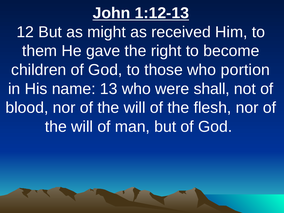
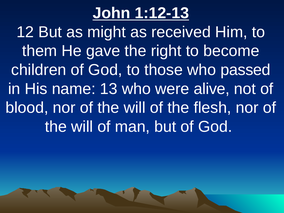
portion: portion -> passed (246, 70)
shall: shall -> alive (212, 89)
